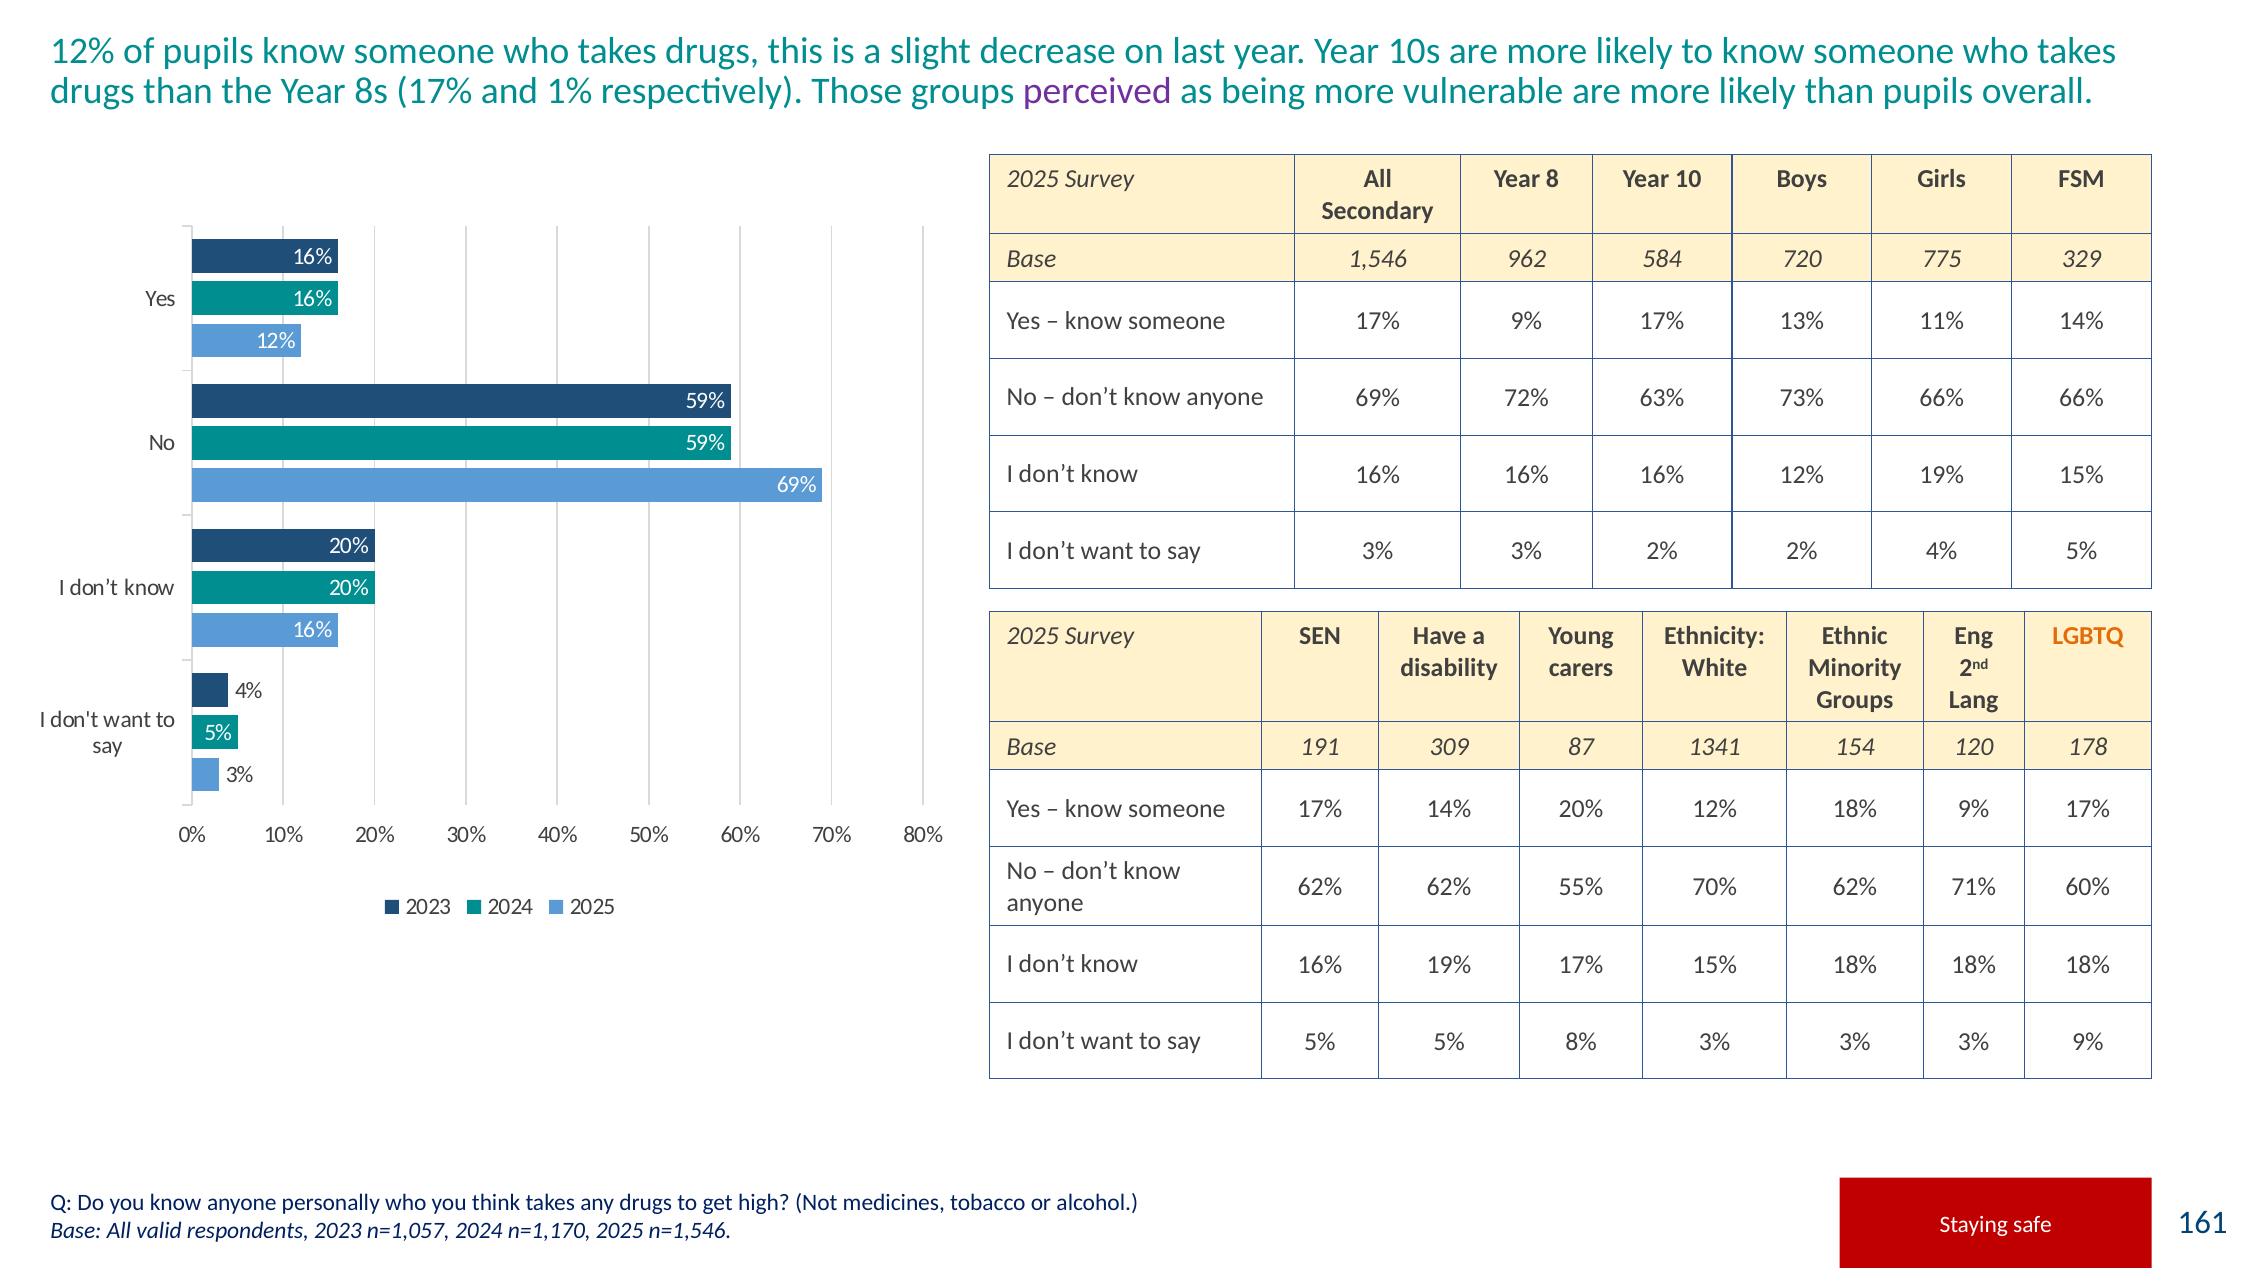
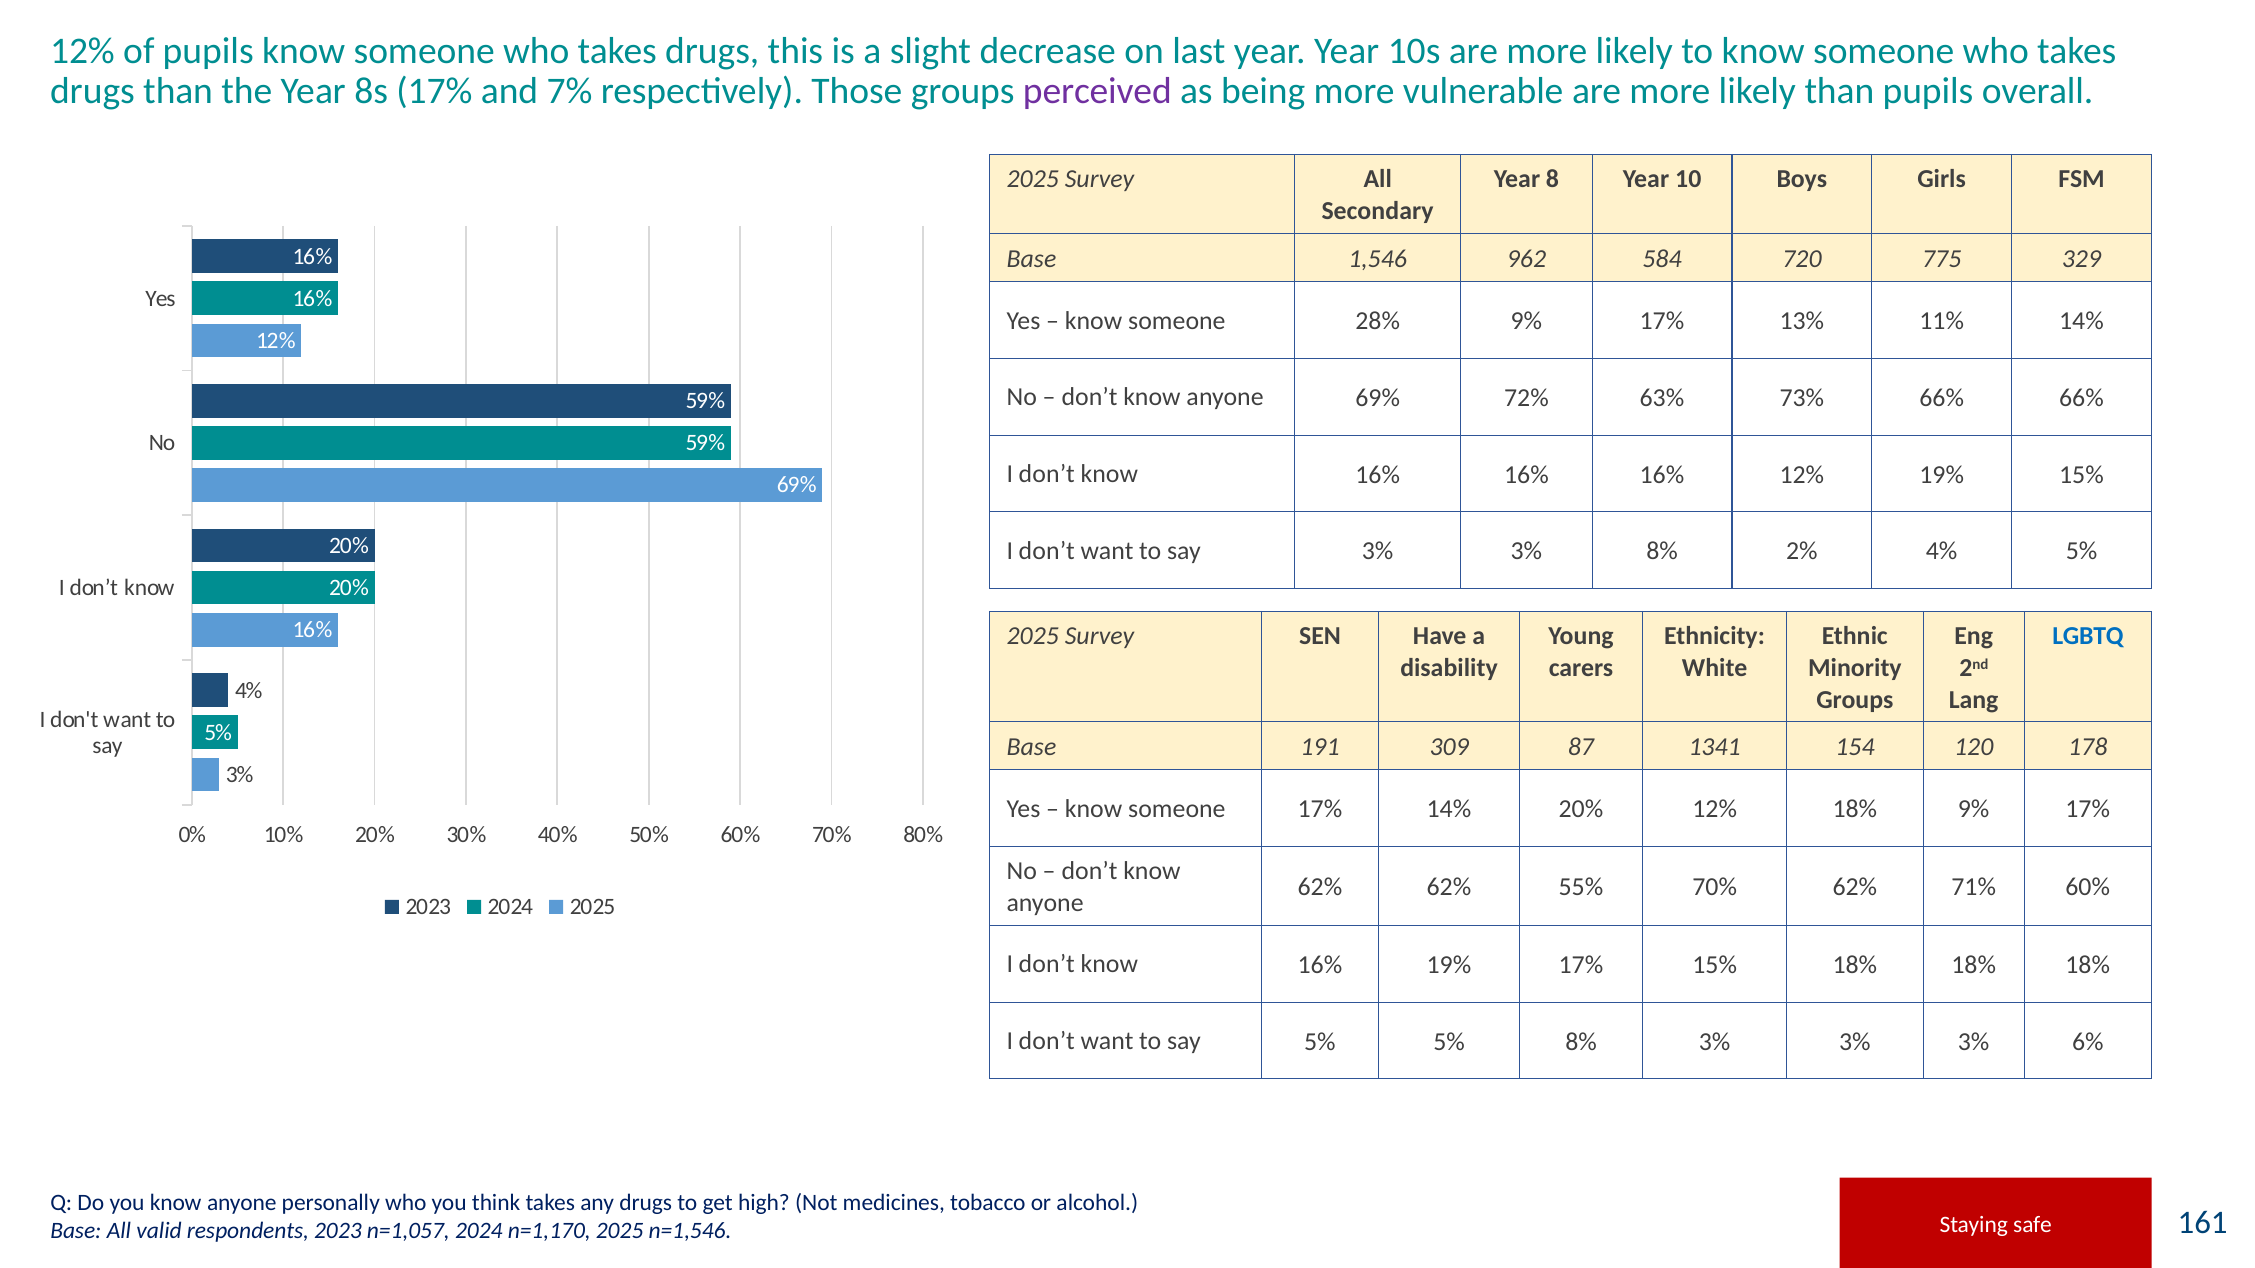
1%: 1% -> 7% (569, 91)
17%: 17% -> 28% (1378, 321)
3% 2%: 2% -> 8% (1662, 551)
LGBTQ colour: orange -> blue (2088, 637)
3% 9%: 9% -> 6% (2088, 1042)
